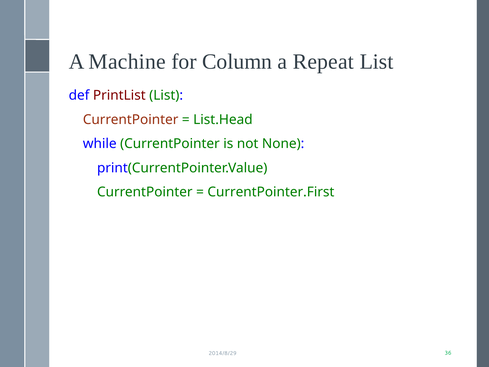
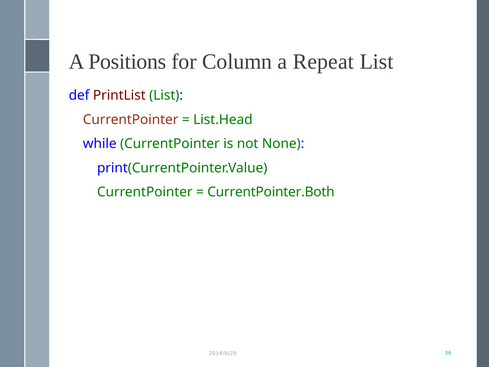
Machine: Machine -> Positions (127, 62)
CurrentPointer.First: CurrentPointer.First -> CurrentPointer.Both (271, 192)
